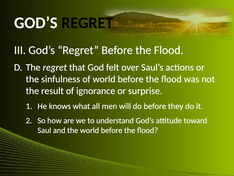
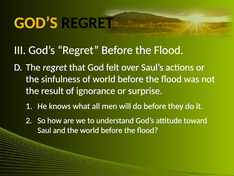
GOD’S colour: white -> yellow (36, 23)
